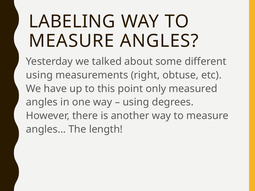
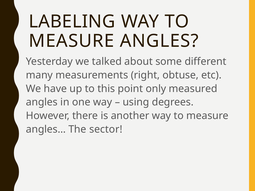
using: using -> many (39, 75)
length: length -> sector (106, 129)
